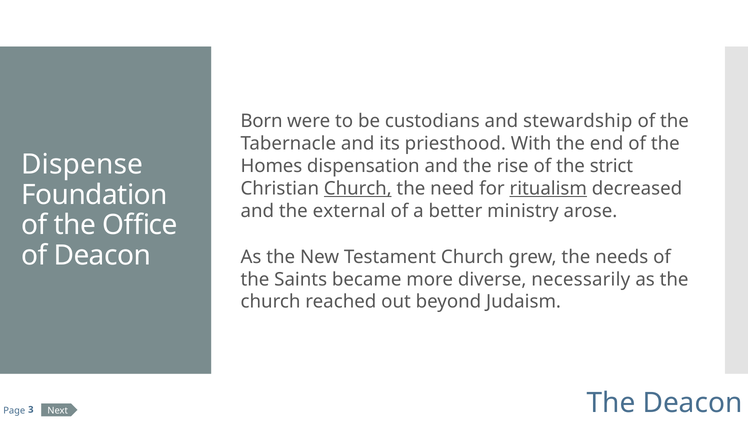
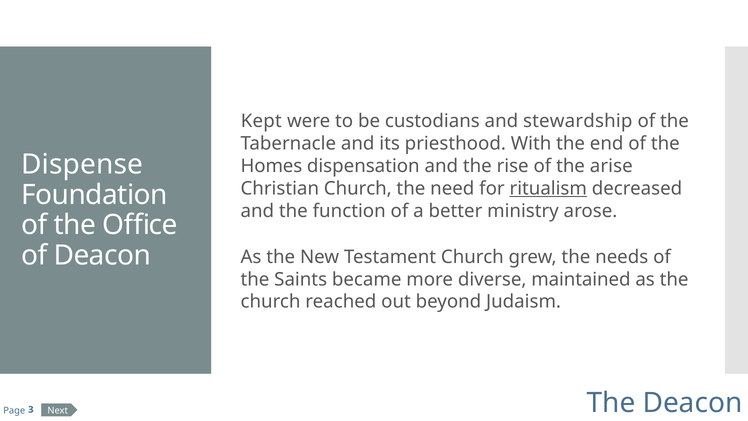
Born: Born -> Kept (261, 121)
strict: strict -> arise (611, 166)
Church underline: present -> none (358, 188)
external: external -> function (349, 211)
necessarily: necessarily -> maintained (581, 279)
